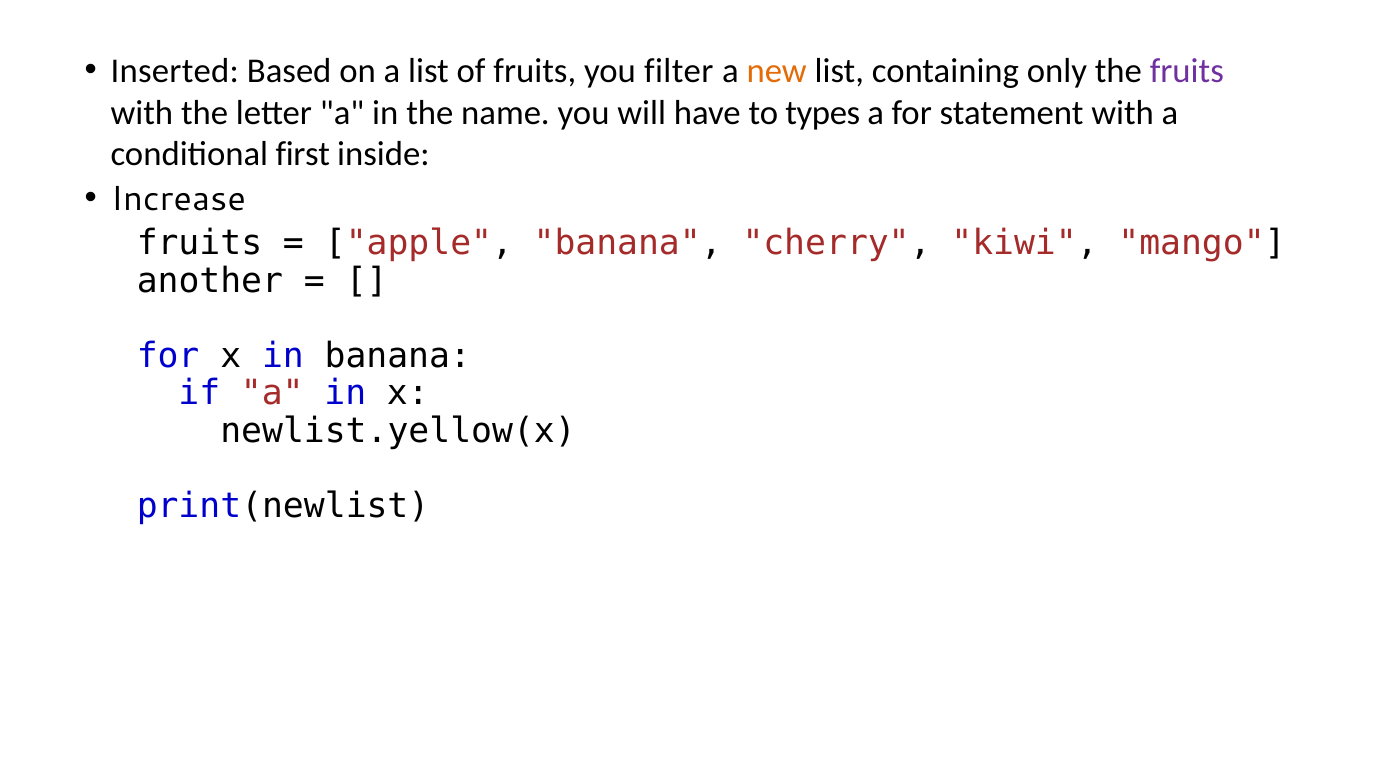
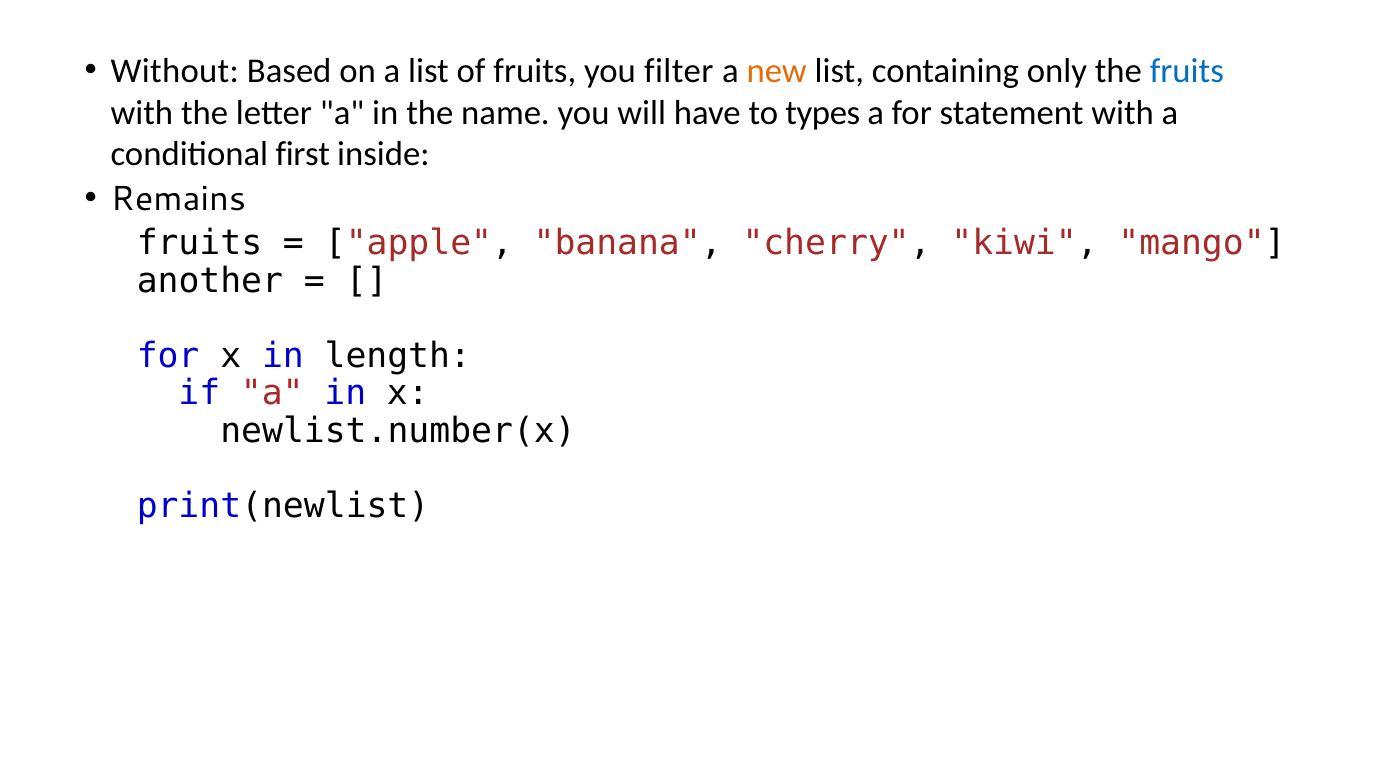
Inserted: Inserted -> Without (175, 71)
fruits colour: purple -> blue (1187, 71)
Increase: Increase -> Remains (178, 199)
in banana: banana -> length (398, 356)
newlist.yellow(x: newlist.yellow(x -> newlist.number(x (398, 431)
